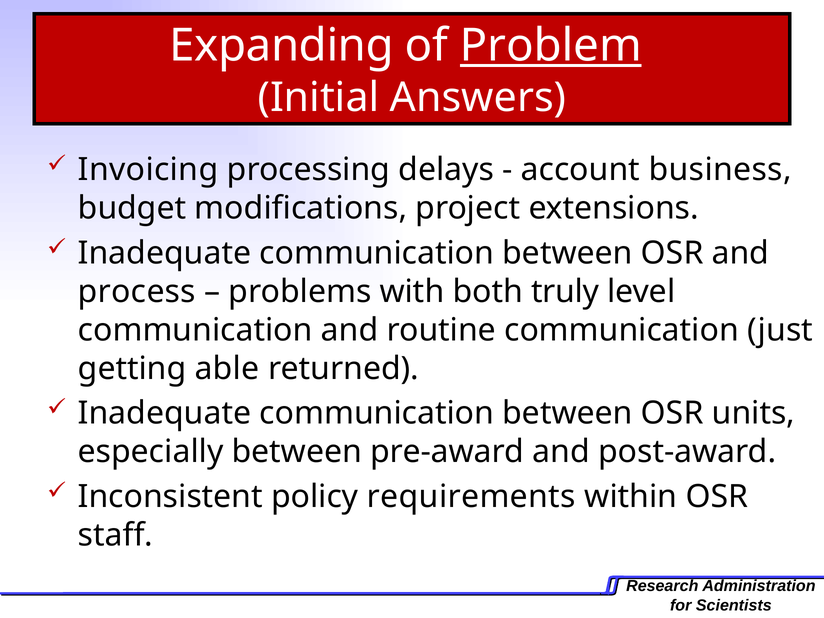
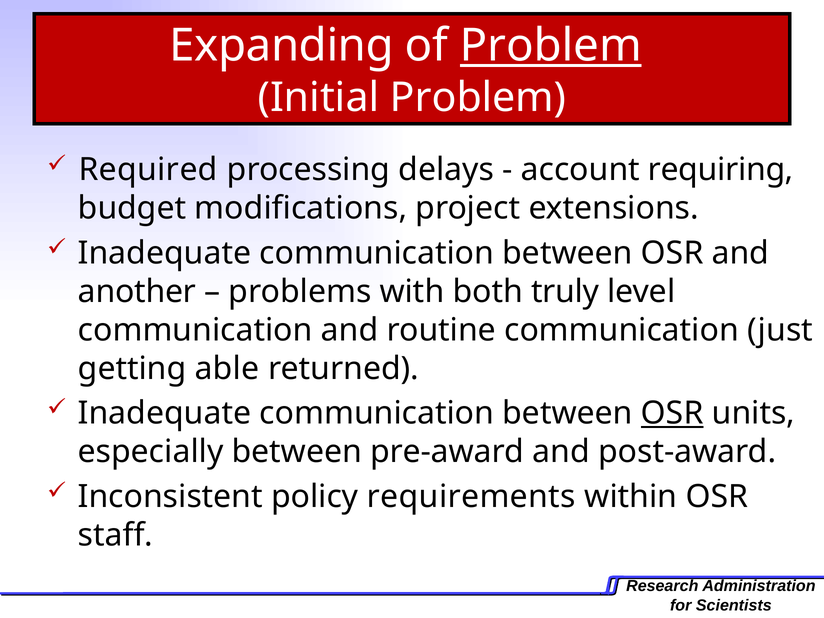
Initial Answers: Answers -> Problem (478, 98)
Invoicing: Invoicing -> Required (148, 170)
business: business -> requiring (721, 170)
process: process -> another (137, 292)
OSR underline: none -> present (672, 413)
